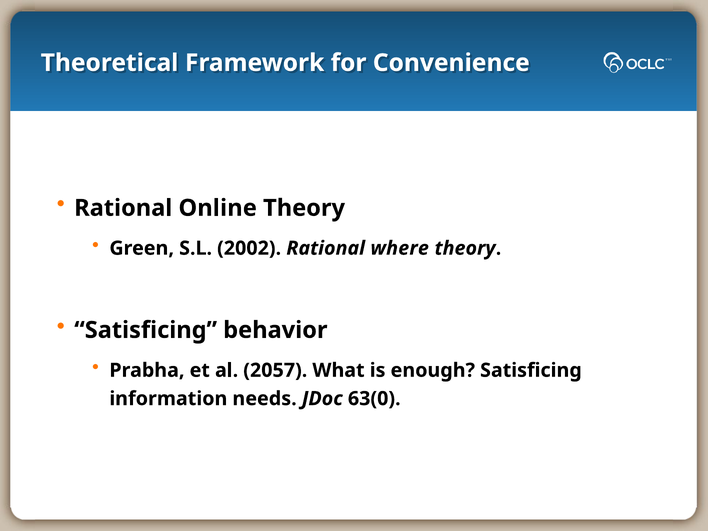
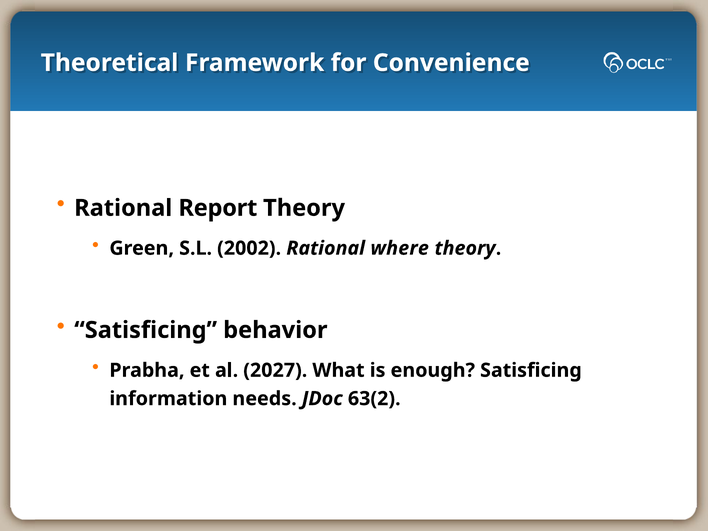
Online: Online -> Report (218, 208)
2057: 2057 -> 2027 (275, 370)
63(0: 63(0 -> 63(2 (374, 399)
